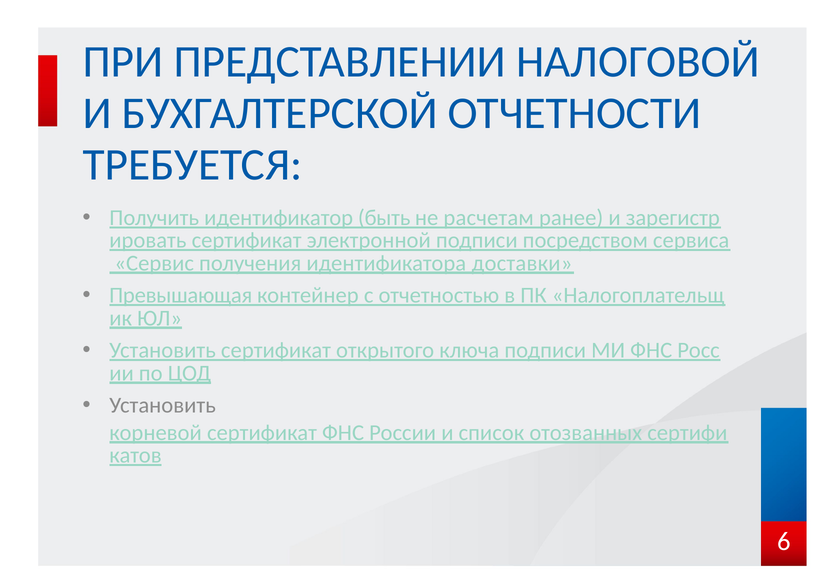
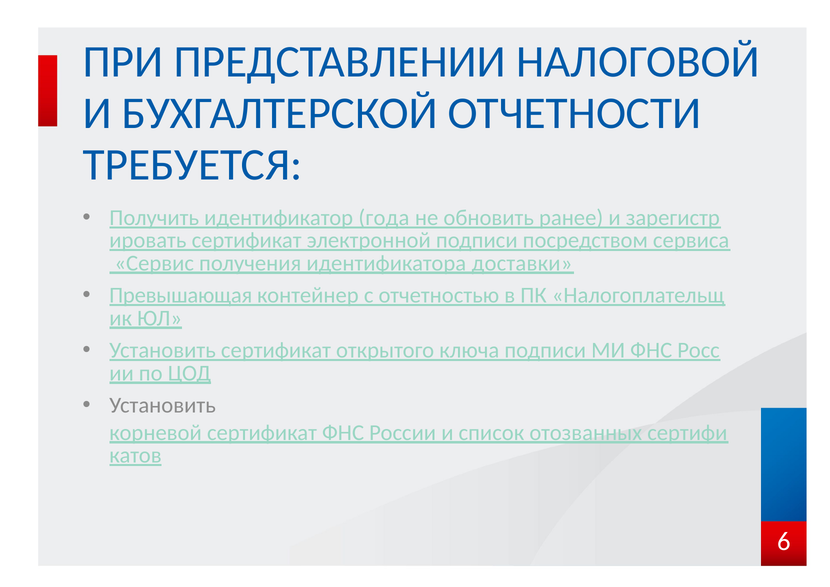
быть: быть -> года (384, 218)
расчетам: расчетам -> обновить (489, 218)
